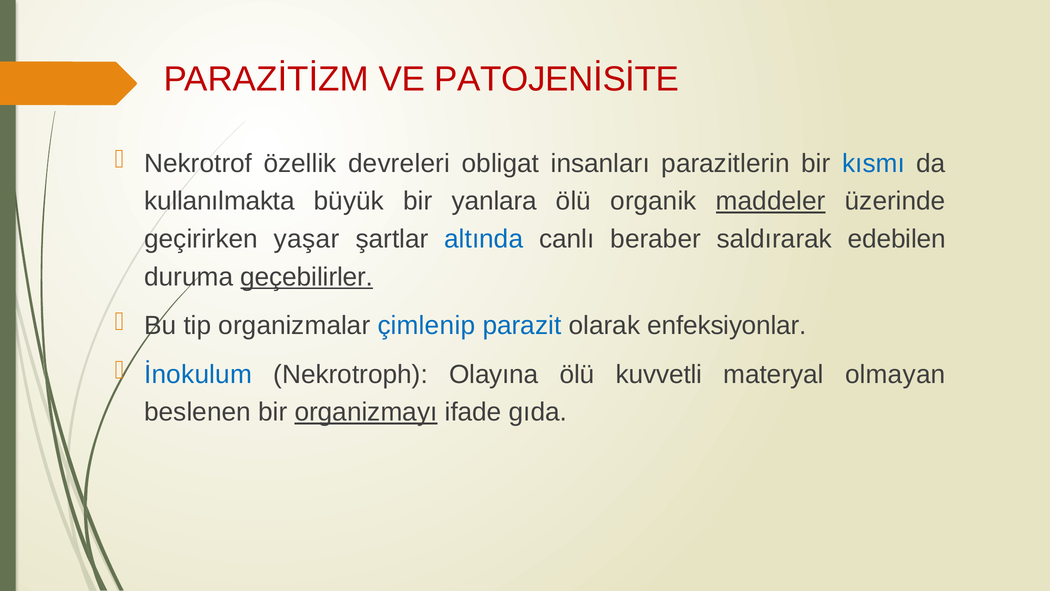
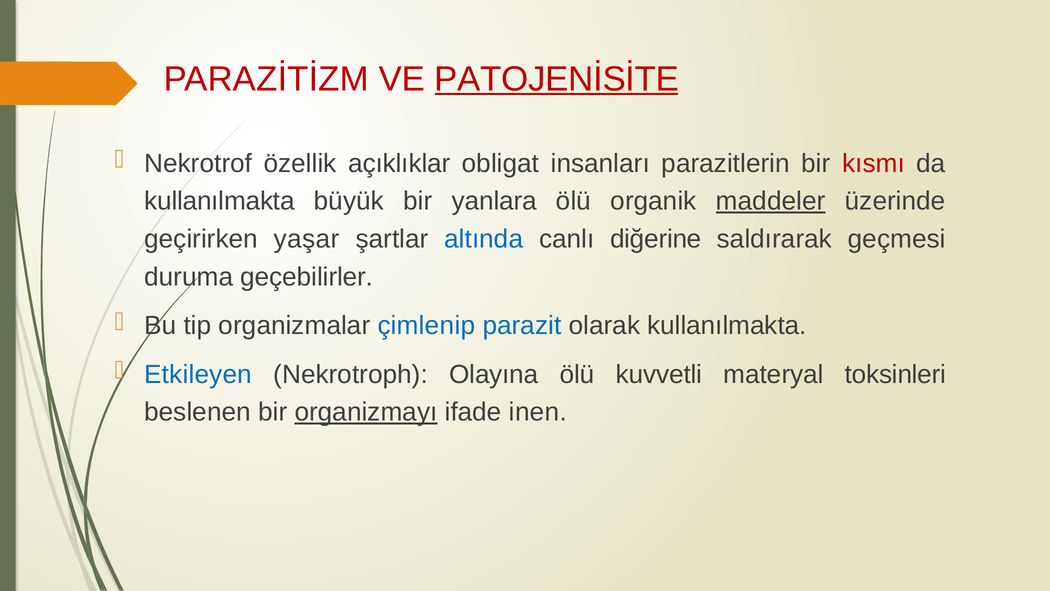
PATOJENİSİTE underline: none -> present (557, 79)
devreleri: devreleri -> açıklıklar (399, 163)
kısmı colour: blue -> red (873, 163)
beraber: beraber -> diğerine (656, 239)
edebilen: edebilen -> geçmesi (897, 239)
geçebilirler underline: present -> none (307, 277)
olarak enfeksiyonlar: enfeksiyonlar -> kullanılmakta (727, 325)
İnokulum: İnokulum -> Etkileyen (198, 374)
olmayan: olmayan -> toksinleri (896, 374)
gıda: gıda -> inen (538, 412)
